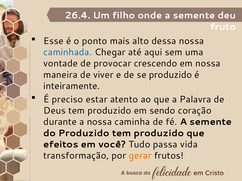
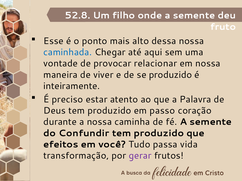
26.4: 26.4 -> 52.8 (78, 15)
crescendo: crescendo -> relacionar (155, 64)
sendo: sendo -> passo (162, 111)
do Produzido: Produzido -> Confundir (84, 133)
gerar colour: orange -> purple (140, 156)
